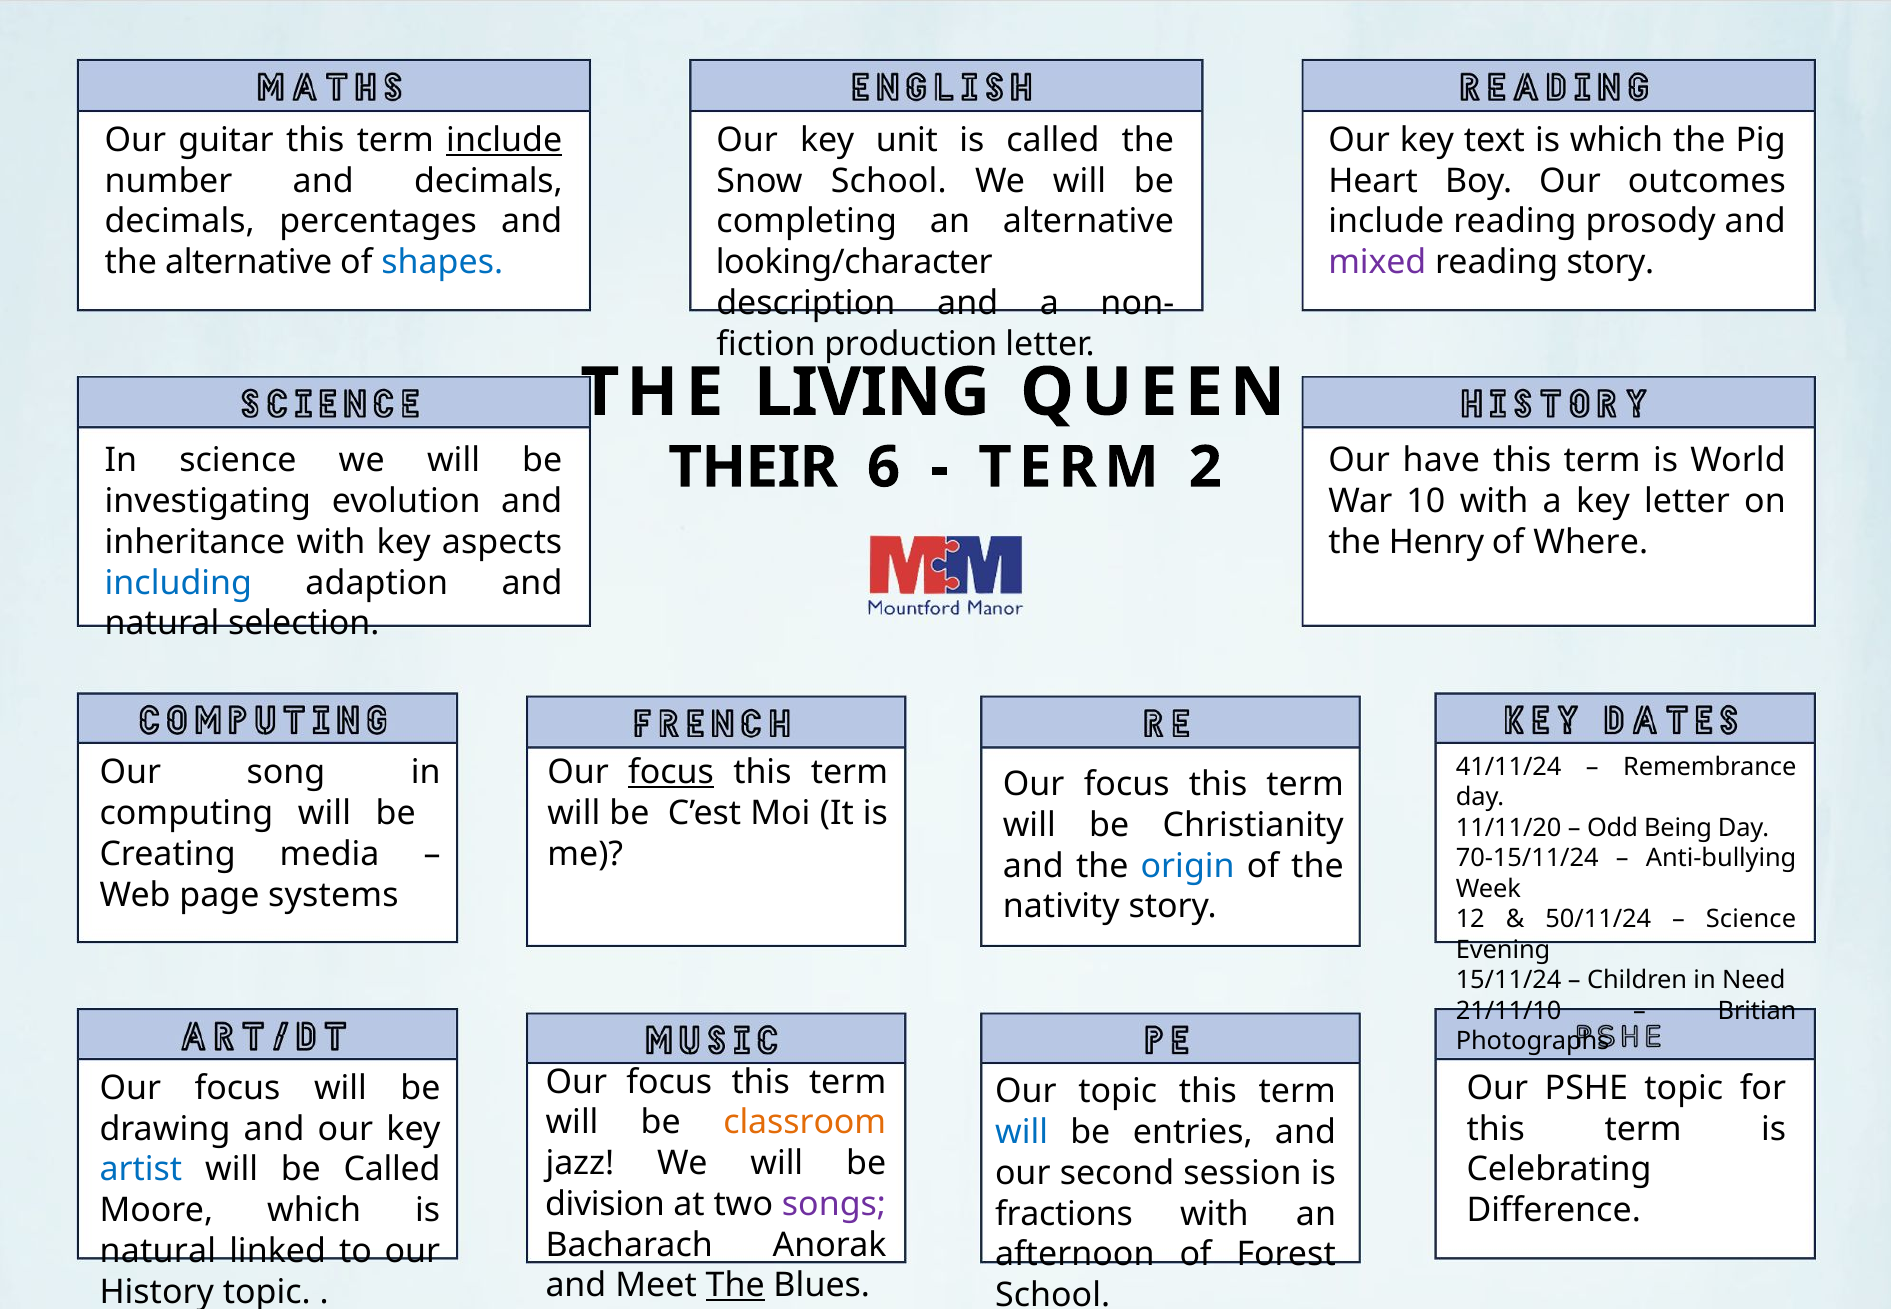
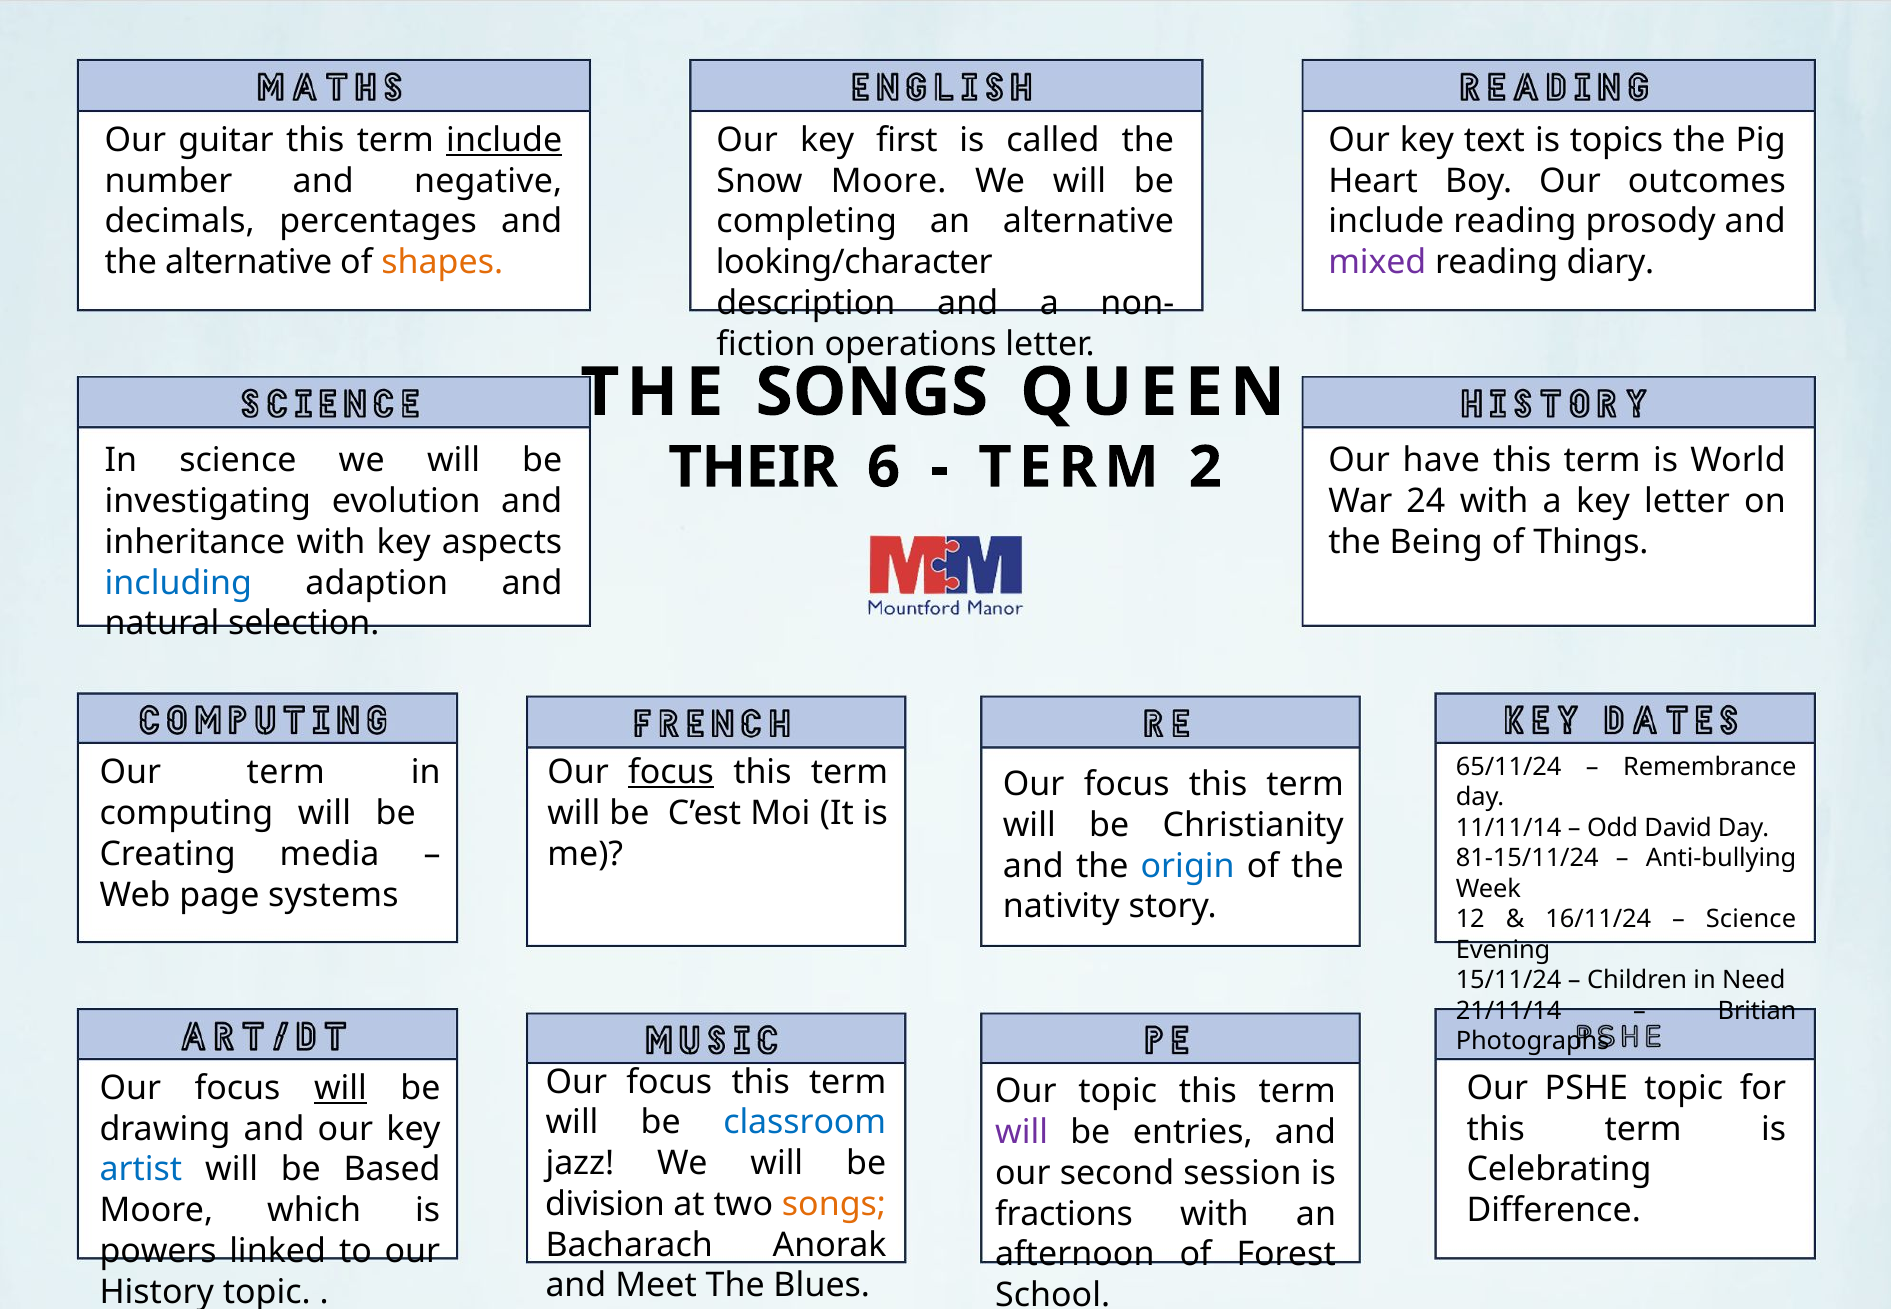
unit: unit -> first (907, 140)
is which: which -> topics (1617, 140)
and decimals: decimals -> negative (488, 181)
Snow School: School -> Moore (889, 181)
shapes colour: blue -> orange (442, 262)
reading story: story -> diary (1610, 262)
production: production -> operations (911, 344)
THE LIVING: LIVING -> SONGS (872, 392)
10: 10 -> 24 (1426, 502)
Henry: Henry -> Being (1436, 542)
Where: Where -> Things (1591, 542)
41/11/24: 41/11/24 -> 65/11/24 (1509, 767)
Our song: song -> term (286, 773)
11/11/20: 11/11/20 -> 11/11/14 (1509, 828)
Being: Being -> David (1678, 828)
70-15/11/24: 70-15/11/24 -> 81-15/11/24 (1527, 859)
50/11/24: 50/11/24 -> 16/11/24 (1598, 920)
21/11/10: 21/11/10 -> 21/11/14 (1509, 1011)
will underline: none -> present (340, 1088)
classroom colour: orange -> blue (805, 1123)
will colour: blue -> purple (1022, 1133)
be Called: Called -> Based (392, 1170)
songs colour: purple -> orange (834, 1204)
natural: natural -> powers (158, 1251)
The underline: present -> none (735, 1286)
